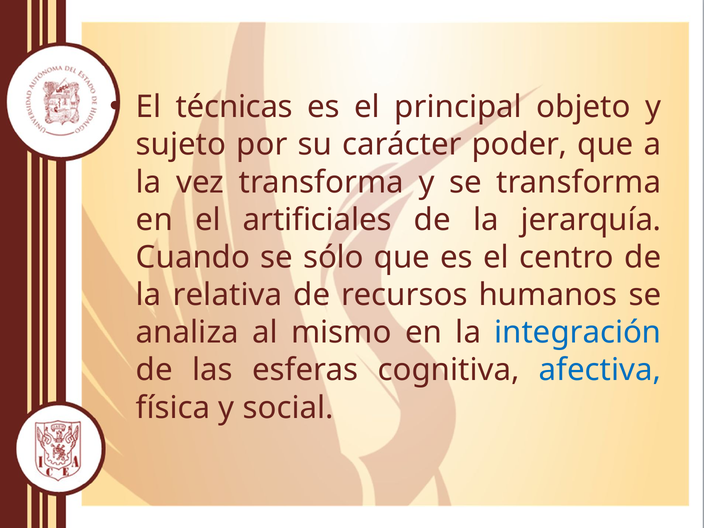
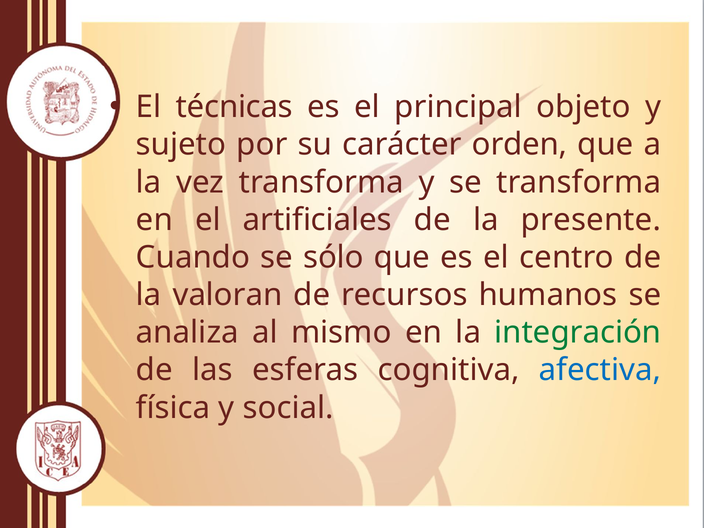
poder: poder -> orden (520, 145)
jerarquía: jerarquía -> presente (591, 220)
relativa: relativa -> valoran (228, 295)
integración colour: blue -> green (578, 333)
